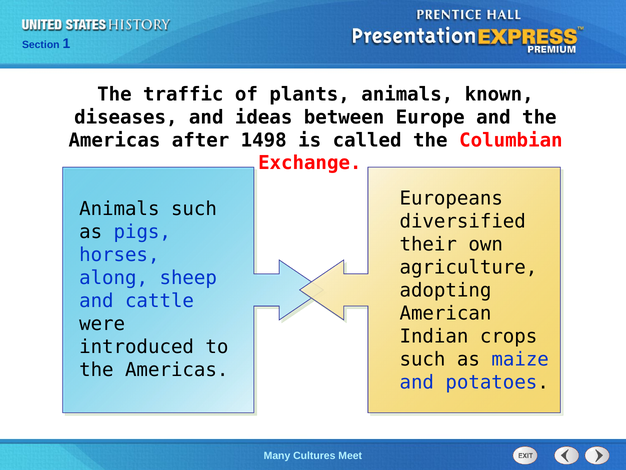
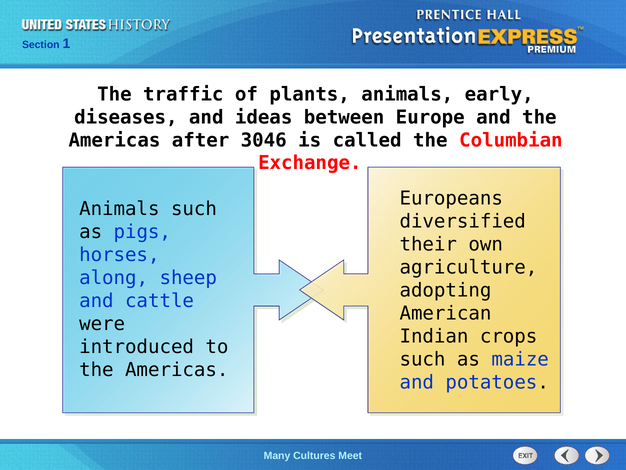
known: known -> early (499, 94)
1498: 1498 -> 3046 (264, 140)
